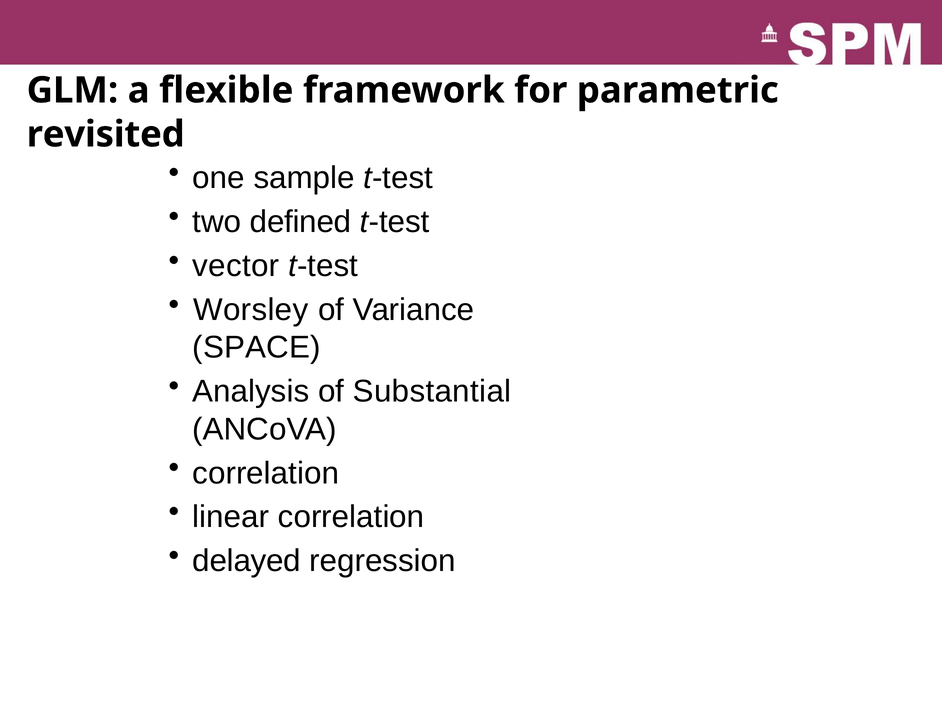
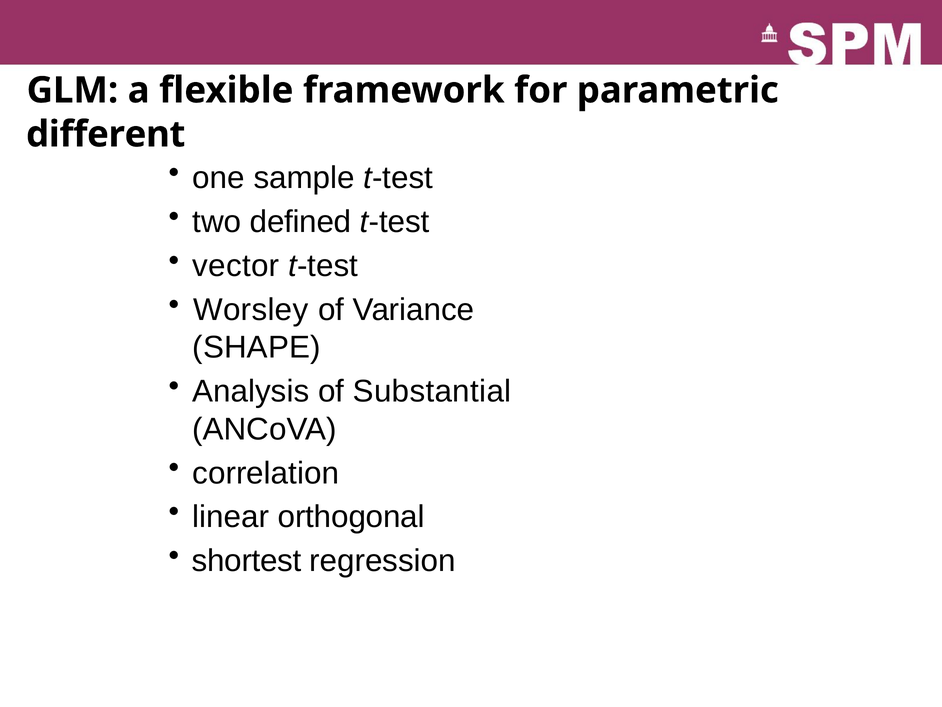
revisited: revisited -> different (106, 134)
SPACE: SPACE -> SHAPE (257, 347)
linear correlation: correlation -> orthogonal (351, 517)
delayed: delayed -> shortest (247, 561)
